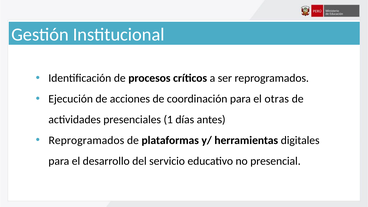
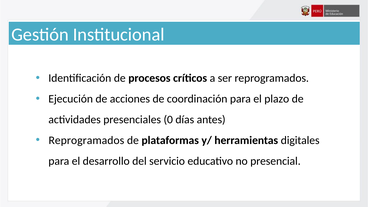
otras: otras -> plazo (277, 99)
1: 1 -> 0 (168, 120)
